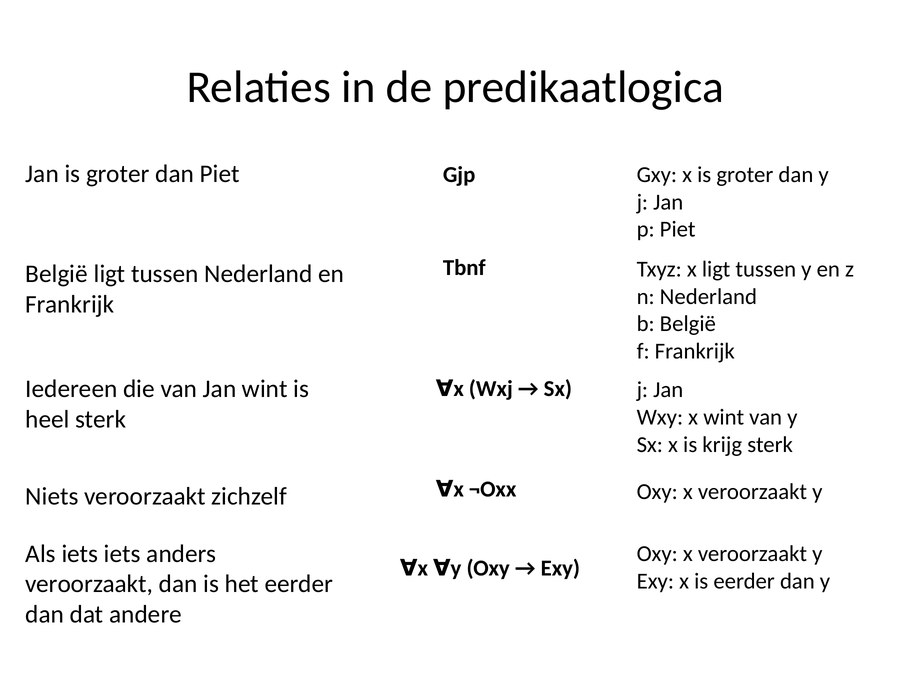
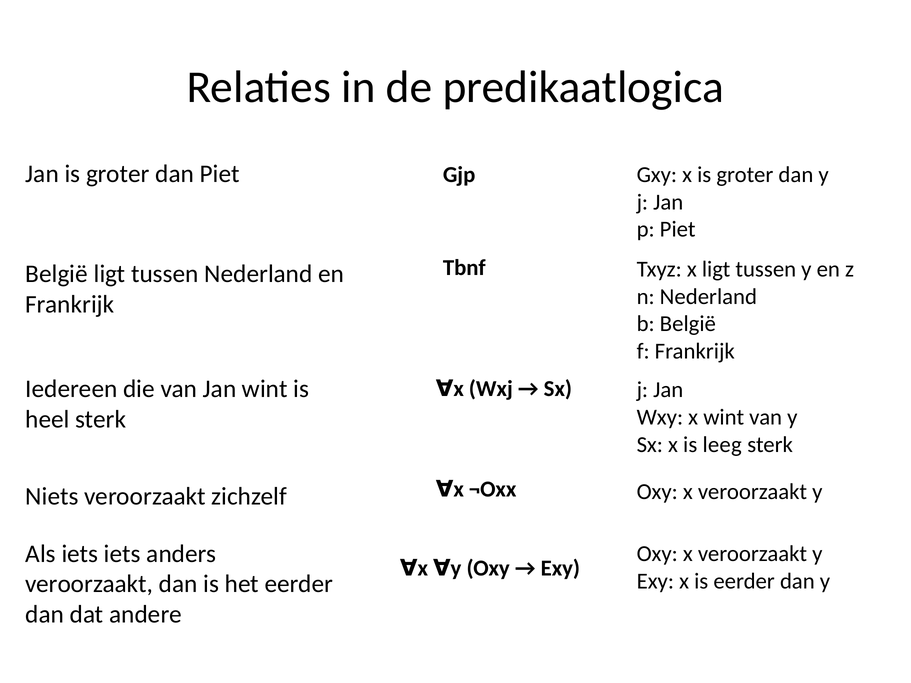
krijg: krijg -> leeg (722, 445)
